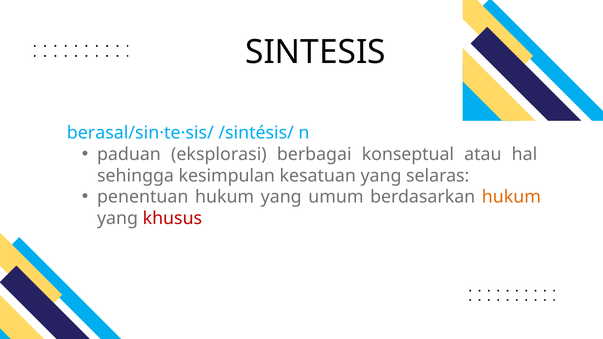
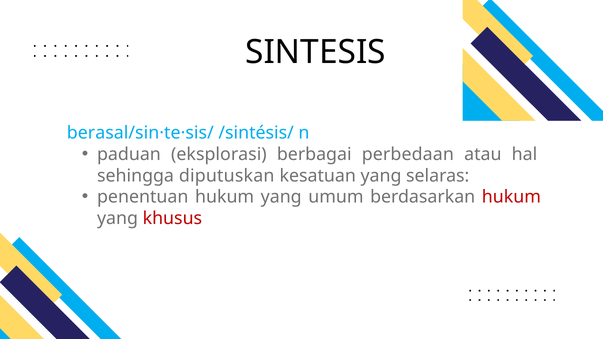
konseptual: konseptual -> perbedaan (408, 154)
kesimpulan: kesimpulan -> diputuskan (227, 176)
hukum colour: orange -> red (511, 197)
